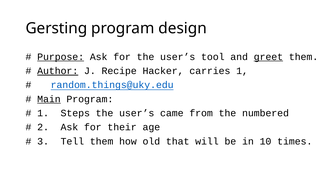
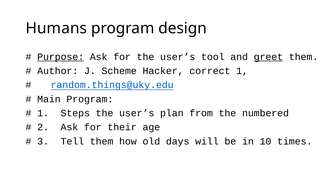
Gersting: Gersting -> Humans (56, 28)
Author underline: present -> none (58, 71)
Recipe: Recipe -> Scheme (119, 71)
carries: carries -> correct (210, 71)
Main underline: present -> none (49, 99)
came: came -> plan (172, 113)
that: that -> days (178, 141)
